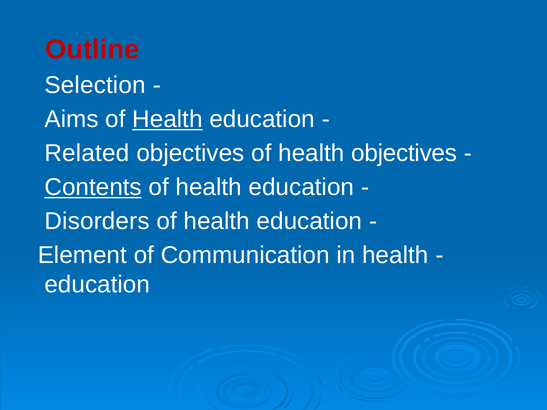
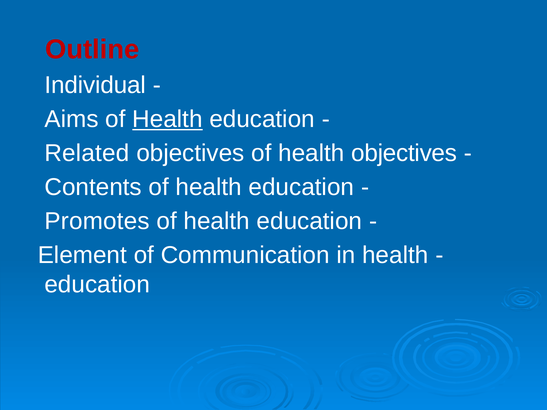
Selection: Selection -> Individual (95, 85)
Contents underline: present -> none (93, 187)
Disorders: Disorders -> Promotes (97, 221)
